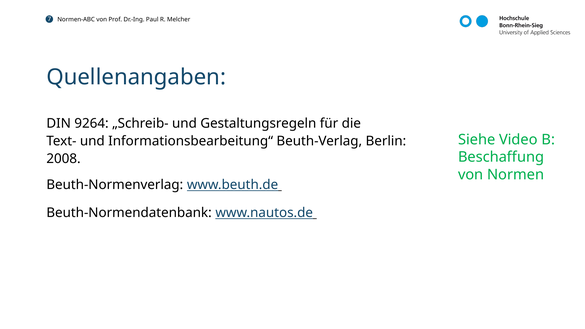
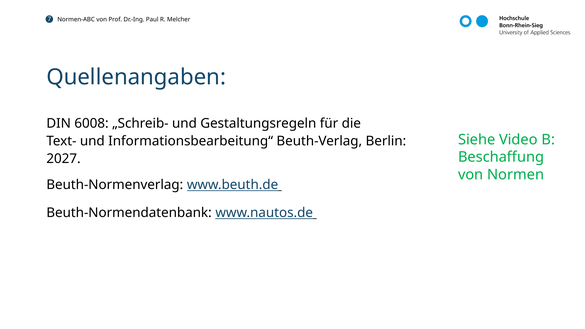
9264: 9264 -> 6008 (91, 124)
2008: 2008 -> 2027 (63, 159)
